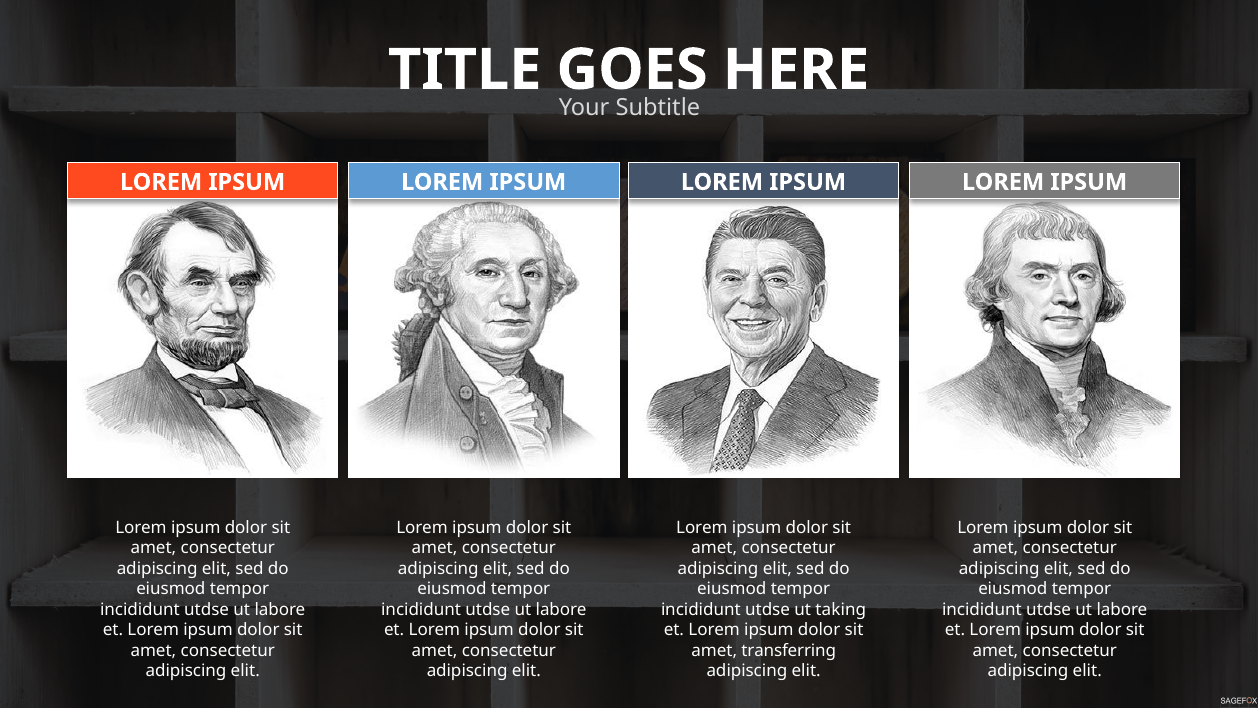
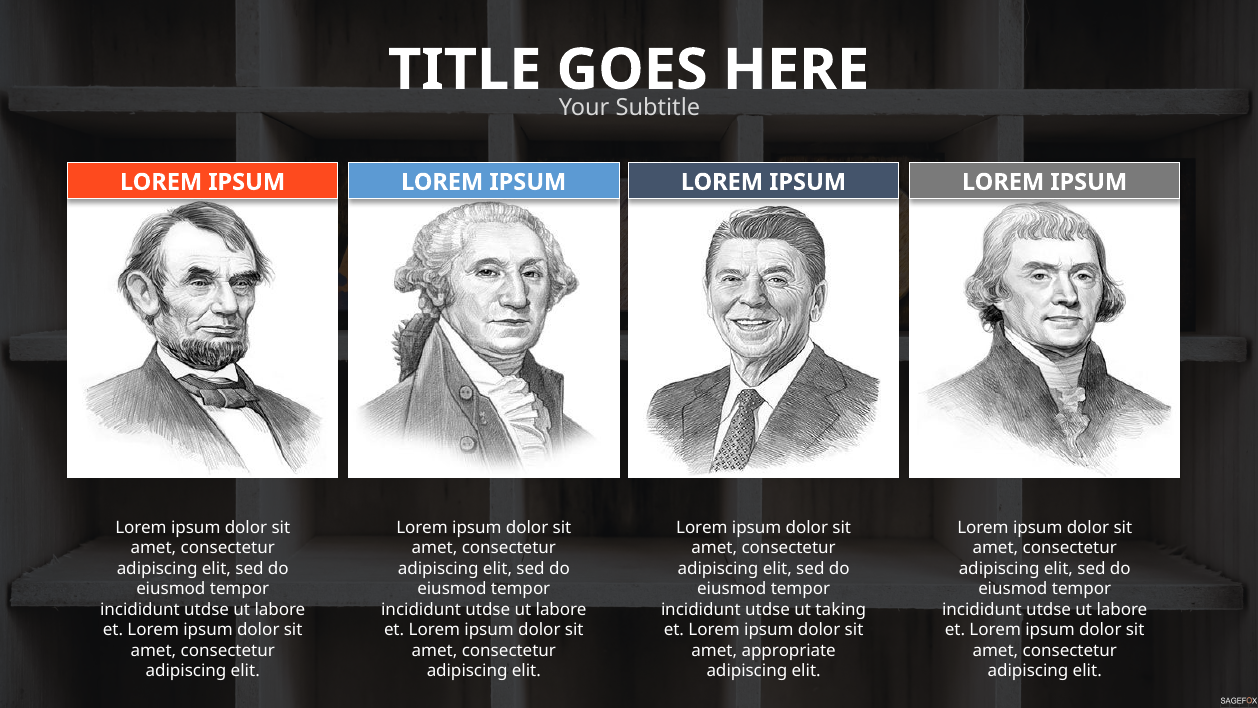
transferring: transferring -> appropriate (789, 650)
